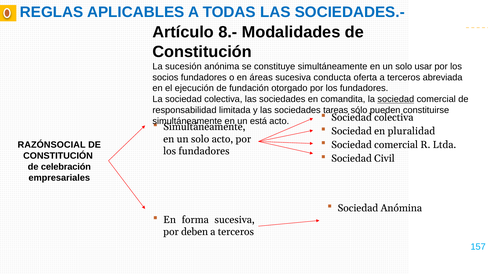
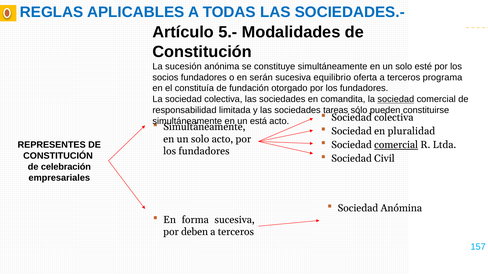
8.-: 8.- -> 5.- (228, 32)
usar: usar -> esté (423, 66)
áreas: áreas -> serán (261, 77)
conducta: conducta -> equilibrio (332, 77)
abreviada: abreviada -> programa (443, 77)
ejecución: ejecución -> constituía (194, 88)
comercial underline: none -> present (396, 145)
RAZÓNSOCIAL: RAZÓNSOCIAL -> REPRESENTES (52, 145)
